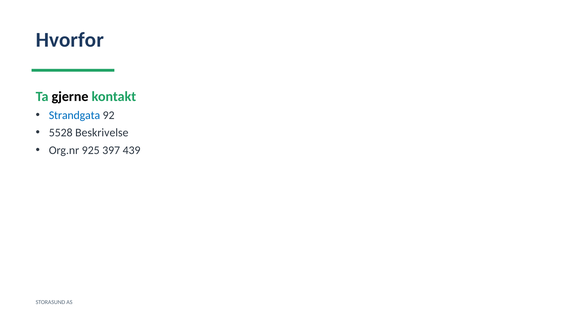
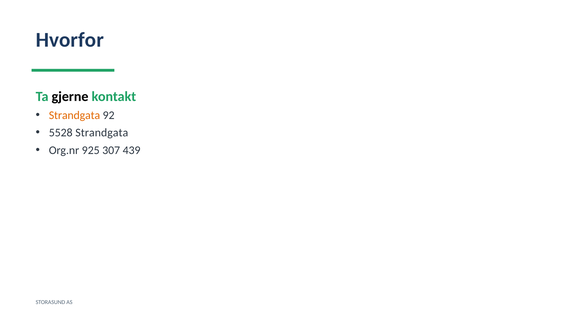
Strandgata colour: blue -> orange (74, 115)
5528 Beskrivelse: Beskrivelse -> Strandgata (102, 133)
397: 397 -> 307 (111, 150)
